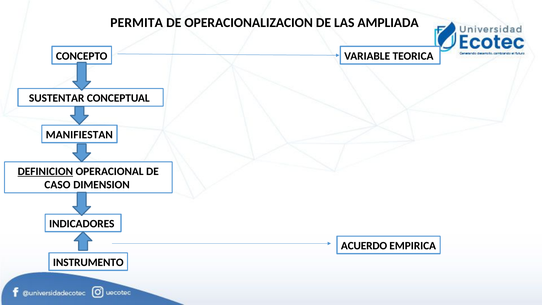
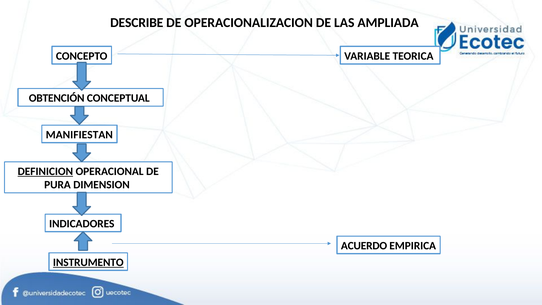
PERMITA: PERMITA -> DESCRIBE (137, 23)
SUSTENTAR: SUSTENTAR -> OBTENCIÓN (57, 98)
CASO: CASO -> PURA (57, 185)
INSTRUMENTO underline: none -> present (88, 262)
